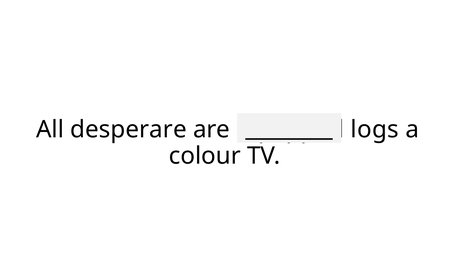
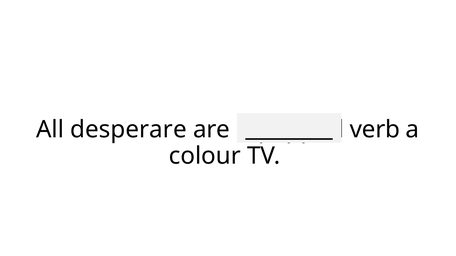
logs: logs -> verb (375, 130)
